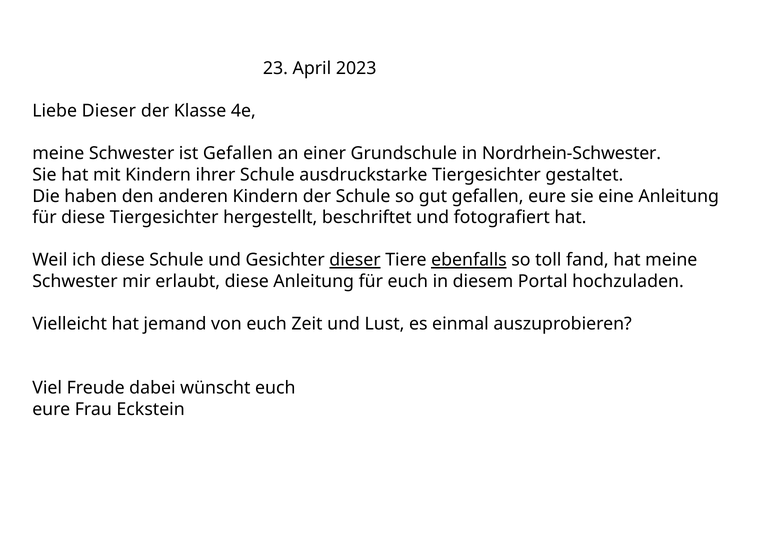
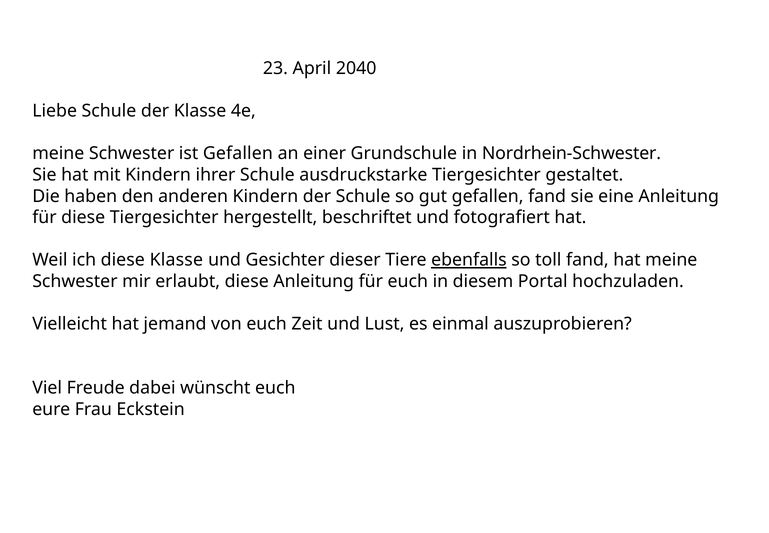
2023: 2023 -> 2040 (356, 68)
Liebe Dieser: Dieser -> Schule (109, 111)
gefallen eure: eure -> fand (547, 196)
diese Schule: Schule -> Klasse (176, 260)
dieser underline: present -> none (355, 260)
